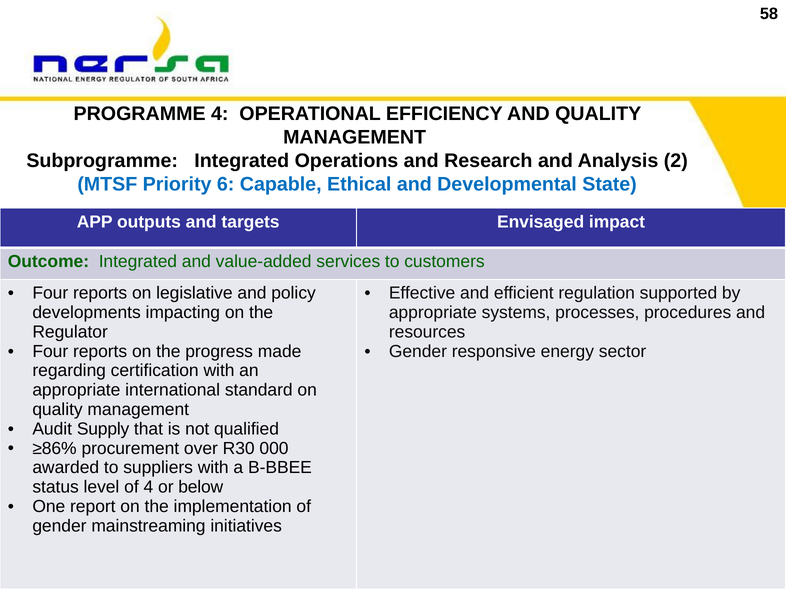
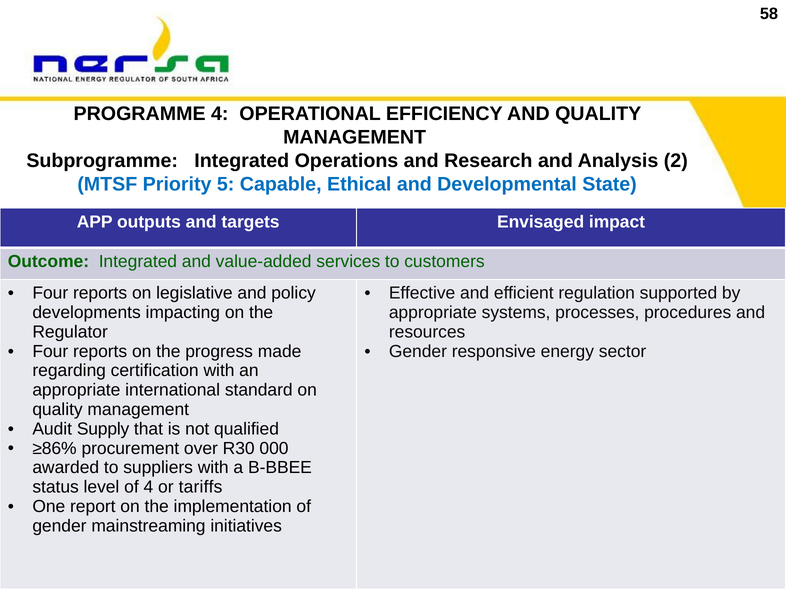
6: 6 -> 5 (226, 185)
below: below -> tariffs (201, 487)
